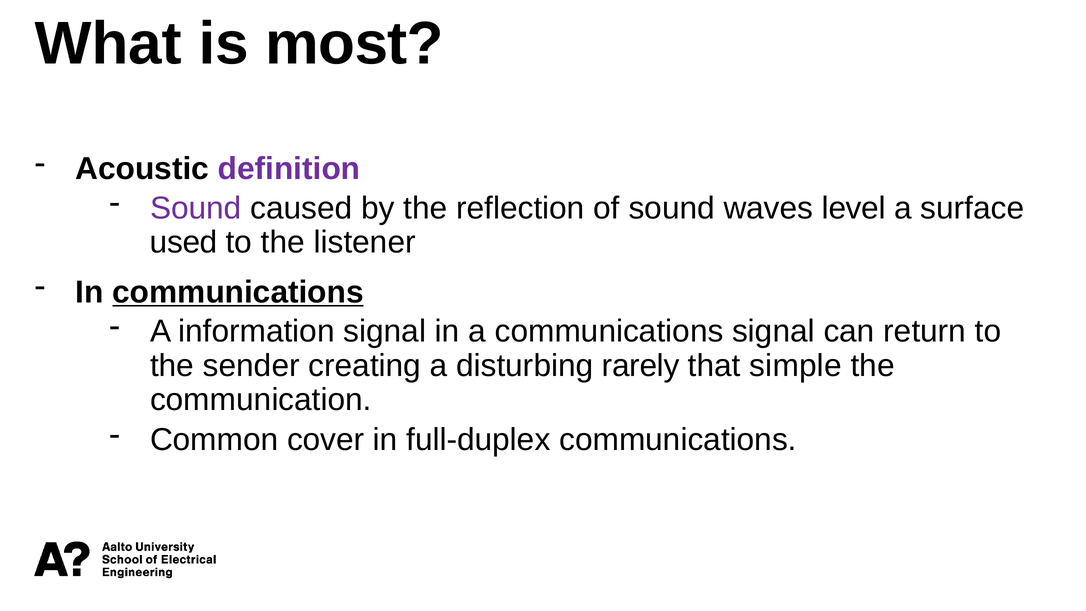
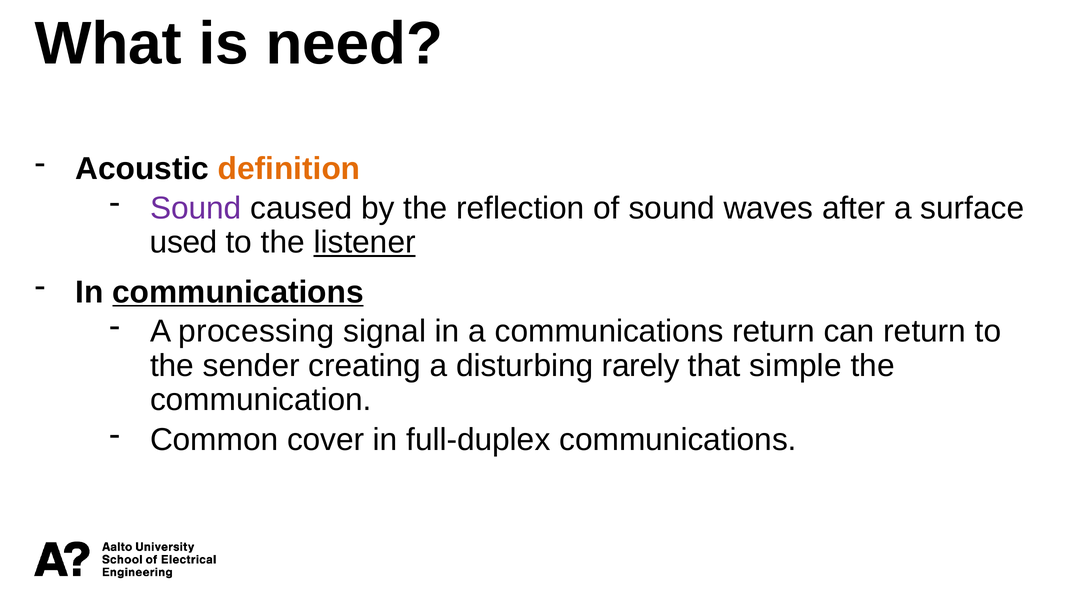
most: most -> need (354, 44)
definition colour: purple -> orange (289, 169)
level: level -> after (854, 208)
listener underline: none -> present (365, 242)
information: information -> processing (256, 331)
communications signal: signal -> return (773, 331)
